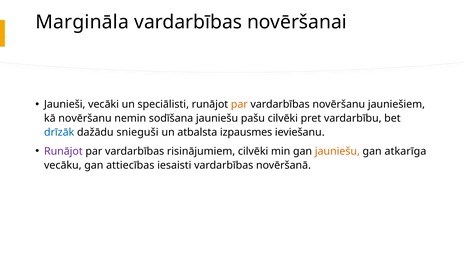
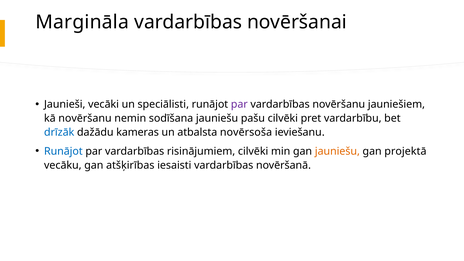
par colour: orange -> purple (239, 104)
snieguši: snieguši -> kameras (138, 132)
izpausmes: izpausmes -> novērsoša (246, 132)
Runājot colour: purple -> blue (63, 151)
atkarīga: atkarīga -> projektā (405, 151)
attiecības: attiecības -> atšķirības (130, 165)
